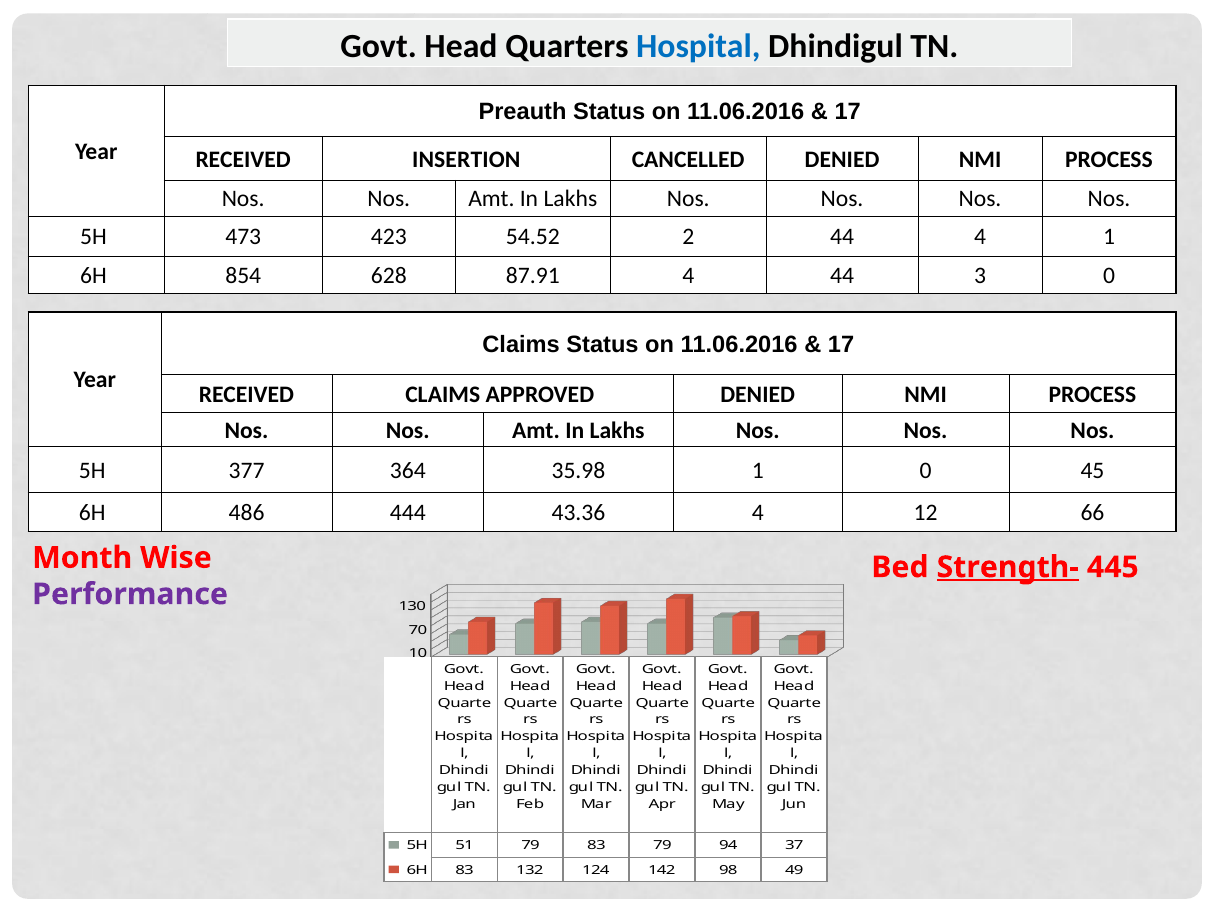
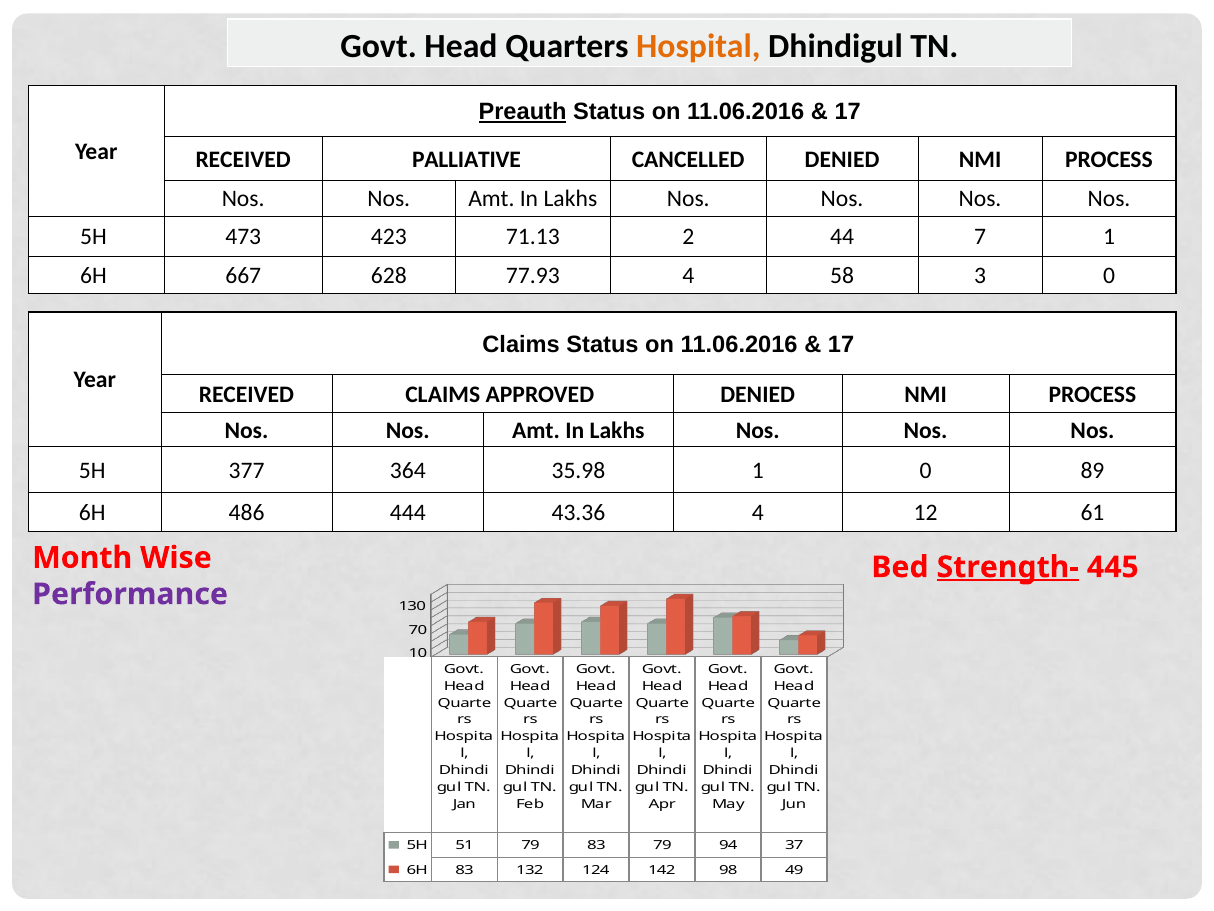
Hospital colour: blue -> orange (698, 46)
Preauth underline: none -> present (523, 112)
INSERTION: INSERTION -> PALLIATIVE (466, 159)
54.52: 54.52 -> 71.13 (533, 237)
44 4: 4 -> 7 (980, 237)
854: 854 -> 667 (243, 276)
87.91: 87.91 -> 77.93 (533, 276)
4 44: 44 -> 58 (842, 276)
45: 45 -> 89 (1092, 470)
66: 66 -> 61 (1092, 512)
